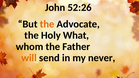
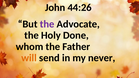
52:26: 52:26 -> 44:26 (80, 8)
the colour: orange -> purple (47, 24)
What: What -> Done (76, 35)
